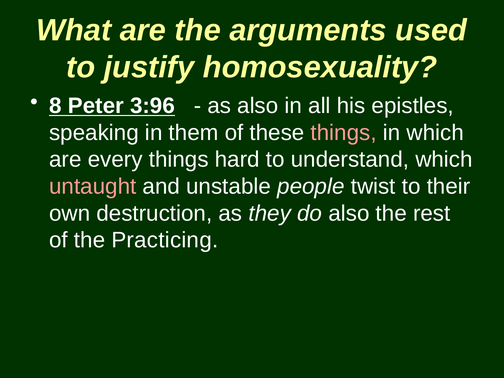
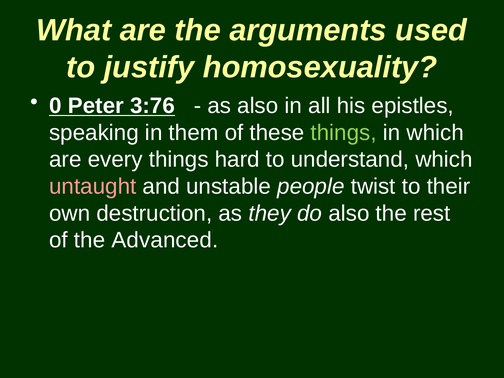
8: 8 -> 0 (55, 106)
3:96: 3:96 -> 3:76 (152, 106)
things colour: pink -> light green (344, 133)
Practicing: Practicing -> Advanced (165, 240)
